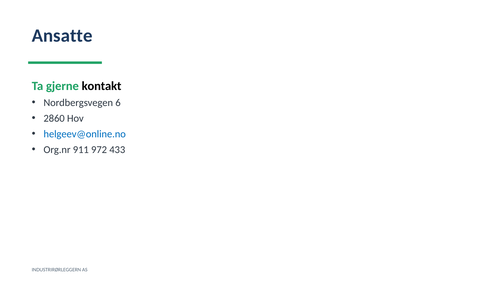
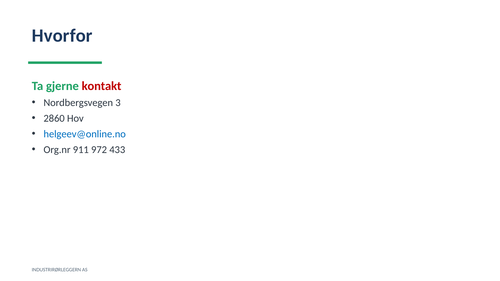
Ansatte: Ansatte -> Hvorfor (62, 36)
kontakt colour: black -> red (102, 86)
6: 6 -> 3 (118, 103)
